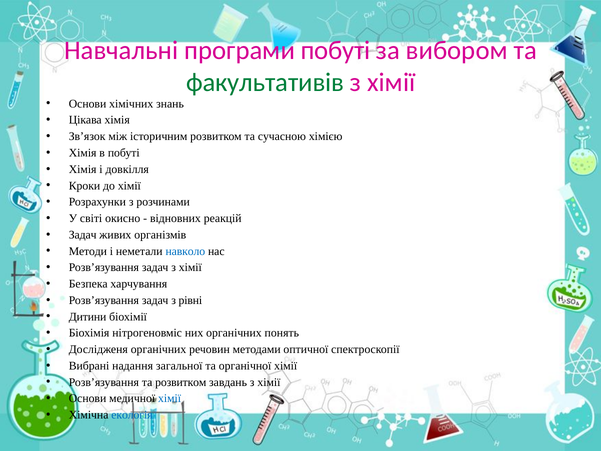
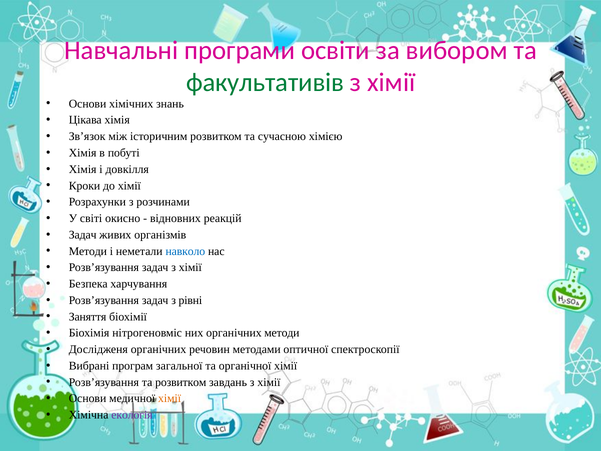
програми побуті: побуті -> освіти (335, 50)
Дитини: Дитини -> Заняття (88, 317)
органічних понять: понять -> методи (282, 333)
надання: надання -> програм (133, 366)
хімії colour: blue -> orange (170, 398)
екологія colour: blue -> purple (132, 415)
